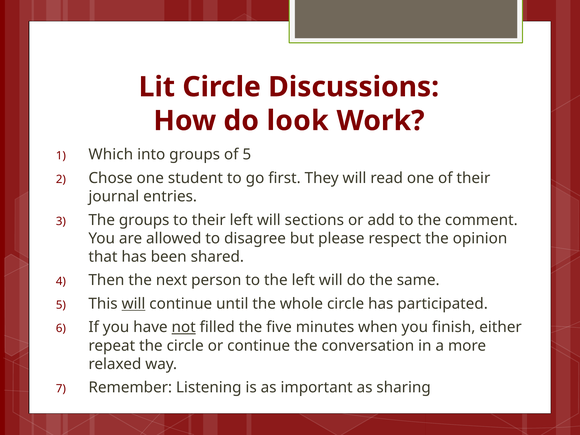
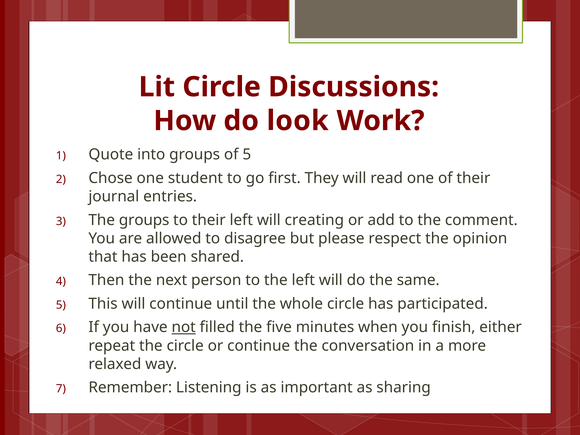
Which: Which -> Quote (111, 155)
sections: sections -> creating (314, 220)
will underline: present -> none (133, 304)
